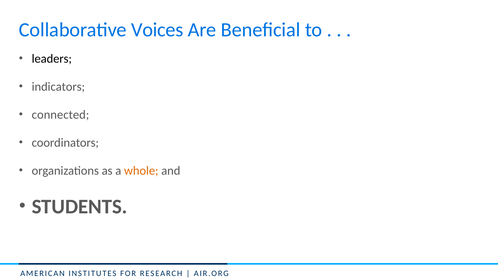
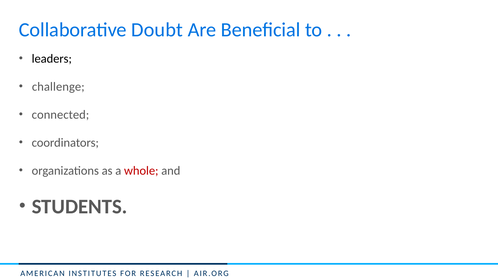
Voices: Voices -> Doubt (157, 30)
indicators: indicators -> challenge (58, 87)
whole colour: orange -> red (141, 171)
